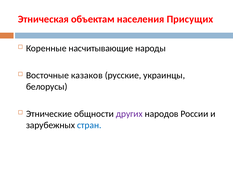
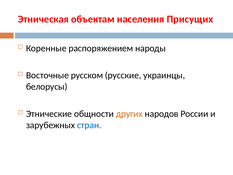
насчитывающие: насчитывающие -> распоряжением (101, 48)
казаков: казаков -> русском (87, 75)
других colour: purple -> orange (129, 114)
